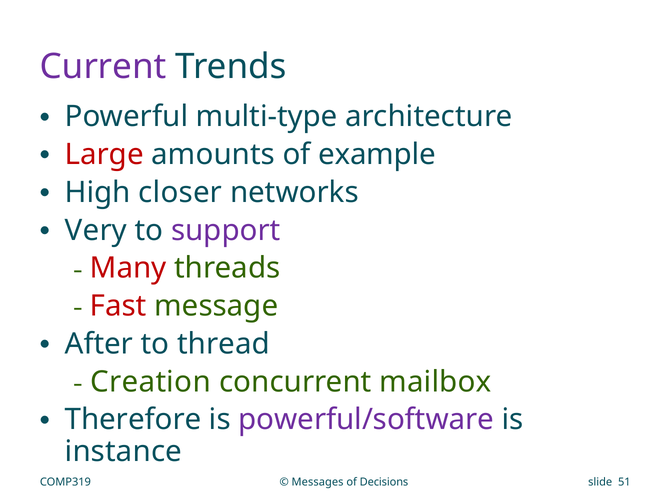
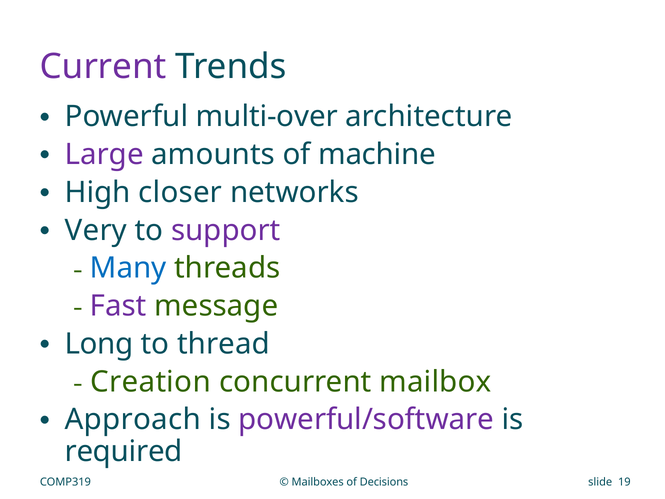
multi-type: multi-type -> multi-over (267, 117)
Large colour: red -> purple (104, 154)
example: example -> machine (377, 154)
Many colour: red -> blue (128, 268)
Fast colour: red -> purple (118, 306)
After: After -> Long (99, 344)
Therefore: Therefore -> Approach (133, 419)
instance: instance -> required (124, 451)
Messages: Messages -> Mailboxes (318, 482)
51: 51 -> 19 (624, 482)
